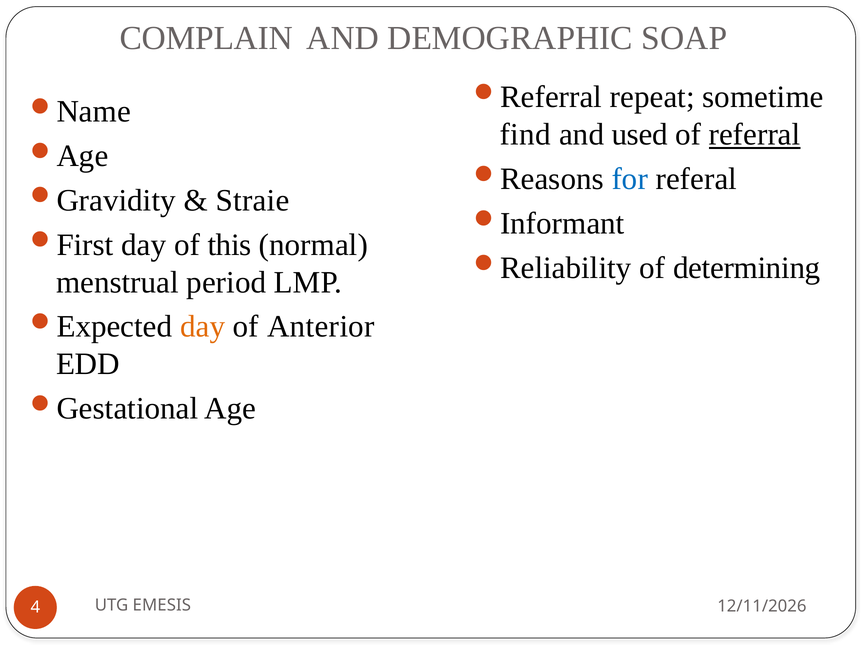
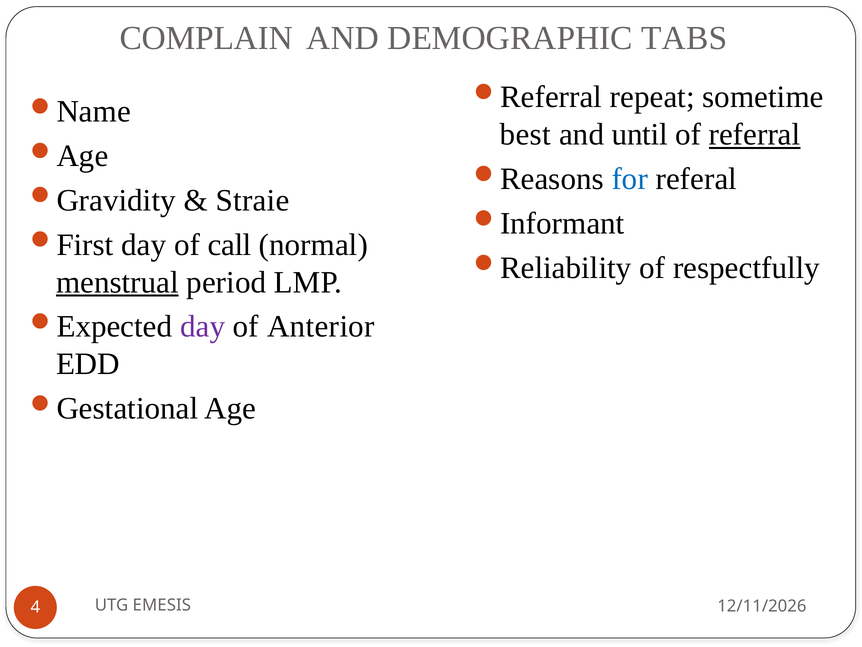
SOAP: SOAP -> TABS (684, 38)
find: find -> best (525, 135)
used: used -> until (640, 135)
this: this -> call (230, 245)
determining: determining -> respectfully (747, 268)
menstrual underline: none -> present (117, 282)
day colour: orange -> purple (203, 326)
